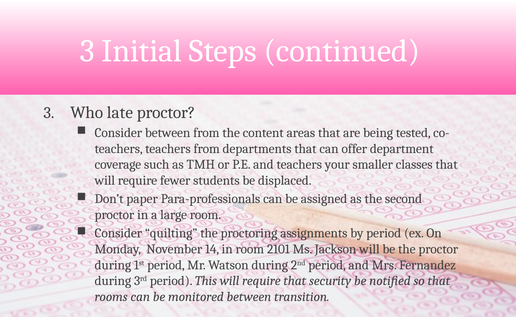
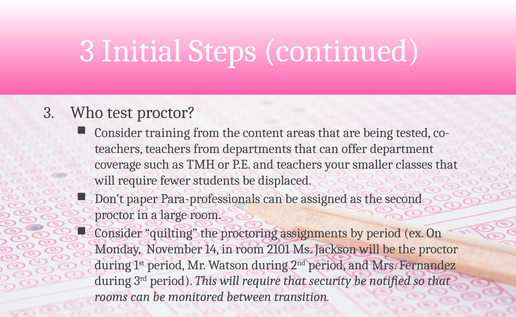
late: late -> test (120, 113)
Consider between: between -> training (168, 133)
